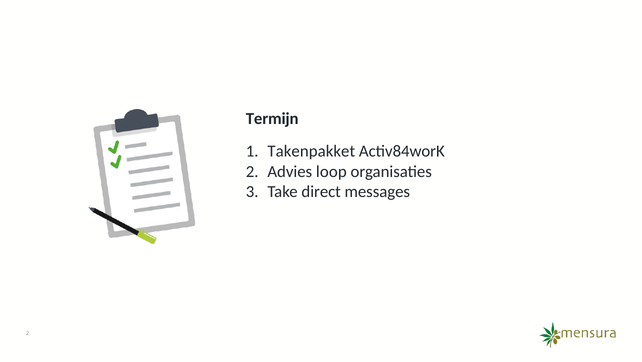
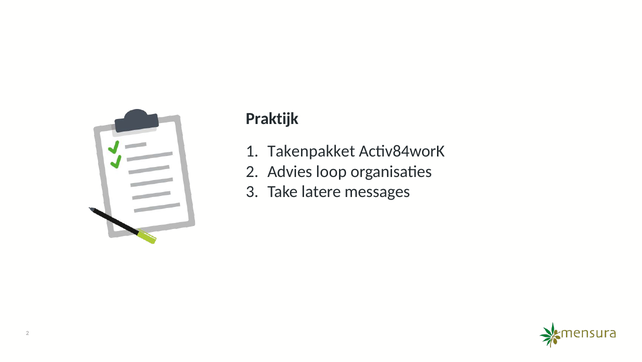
Termijn: Termijn -> Praktijk (272, 118)
direct: direct -> latere (321, 191)
